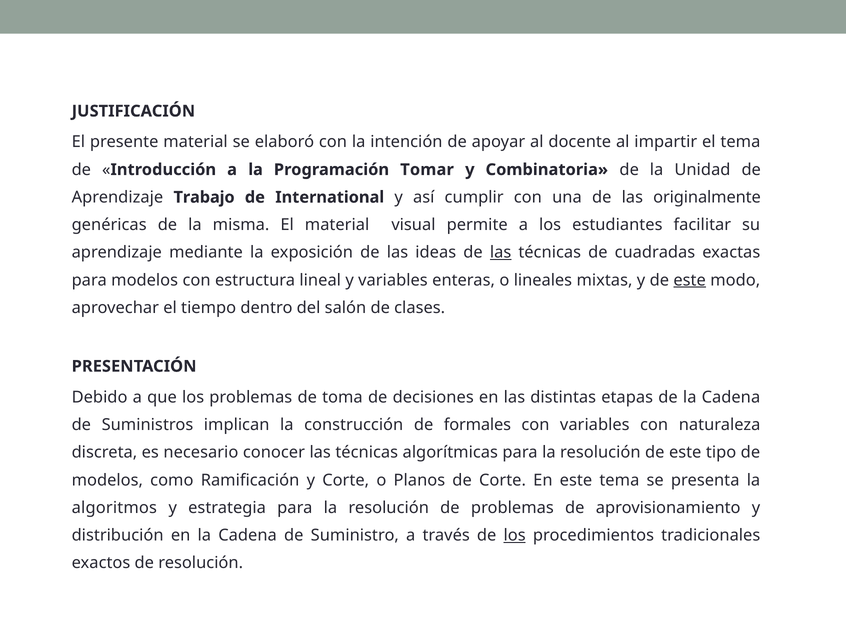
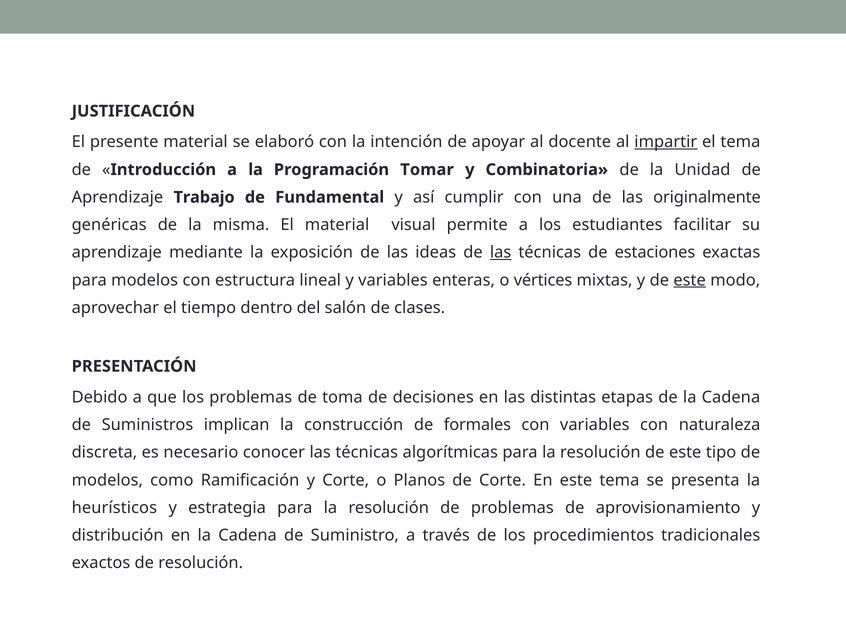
impartir underline: none -> present (666, 142)
International: International -> Fundamental (330, 197)
cuadradas: cuadradas -> estaciones (655, 253)
lineales: lineales -> vértices (543, 280)
algoritmos: algoritmos -> heurísticos (114, 508)
los underline: present -> none (515, 536)
